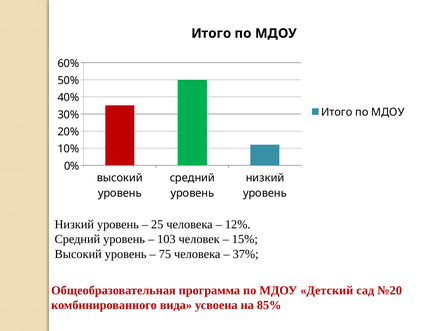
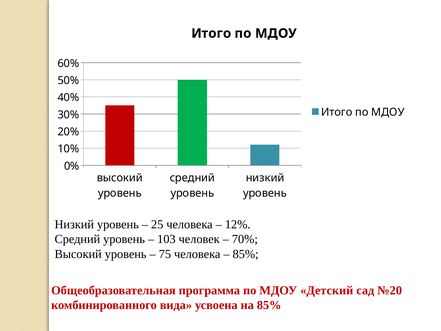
15%: 15% -> 70% (245, 239)
37%: 37% -> 85% (246, 254)
